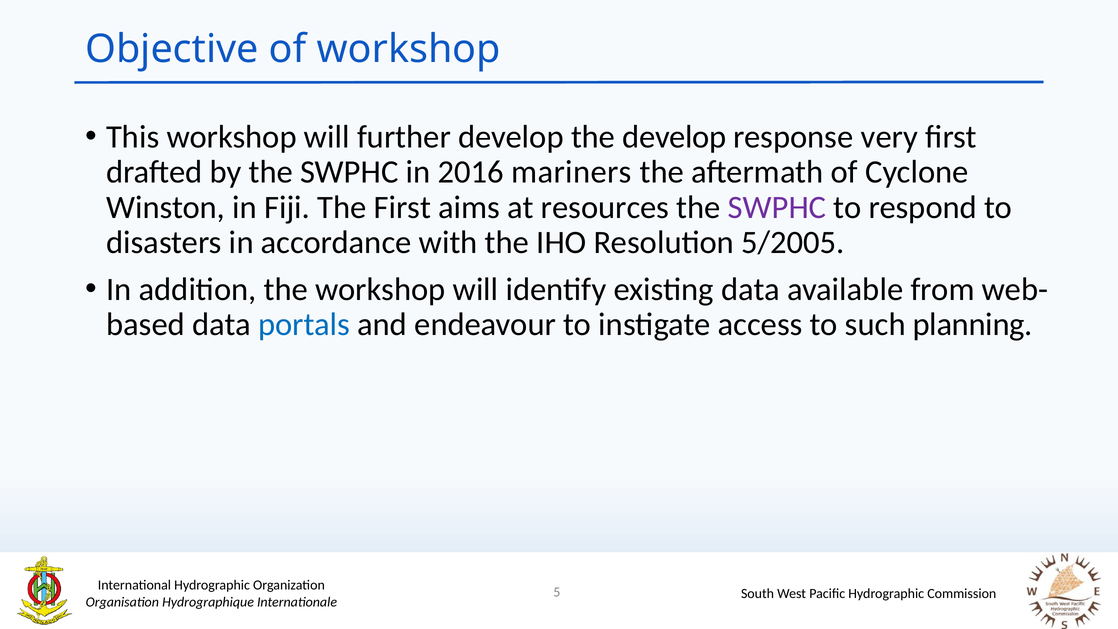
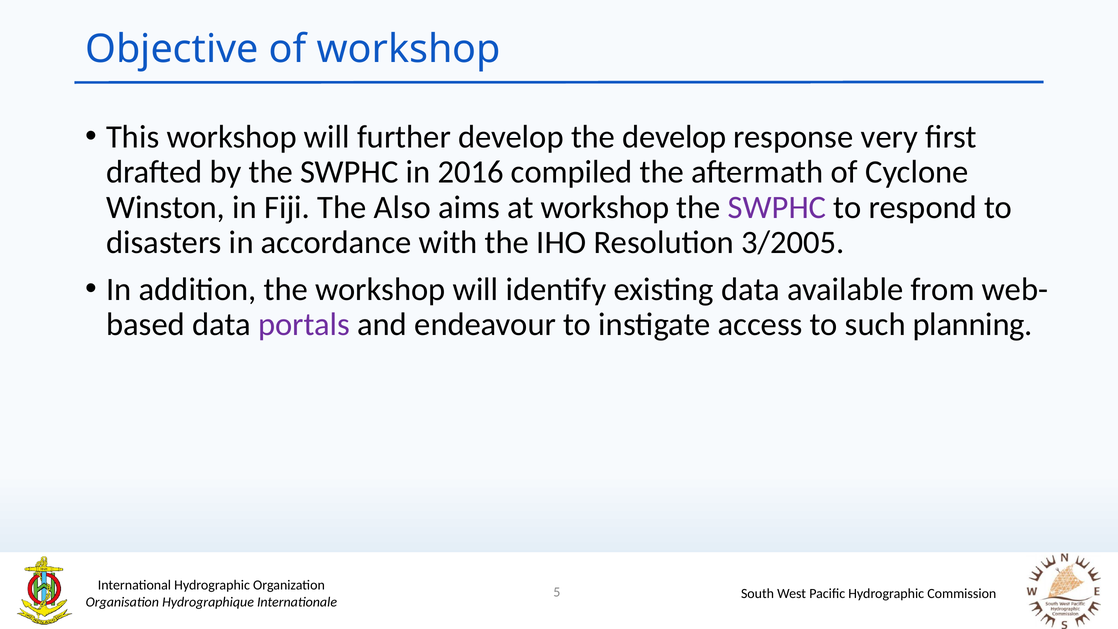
mariners: mariners -> compiled (572, 172)
The First: First -> Also (402, 207)
at resources: resources -> workshop (605, 207)
5/2005: 5/2005 -> 3/2005 (793, 242)
portals colour: blue -> purple (304, 325)
